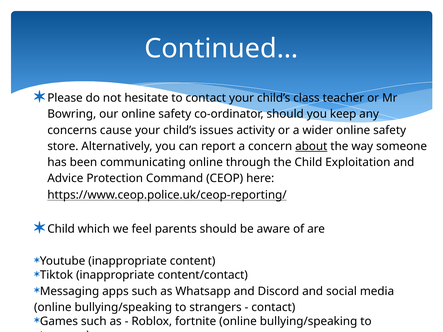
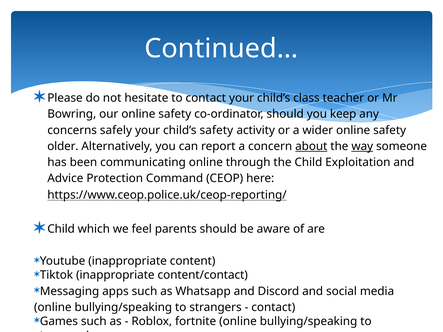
cause: cause -> safely (116, 130)
child’s issues: issues -> safety (216, 130)
store: store -> older (63, 146)
way underline: none -> present (362, 146)
